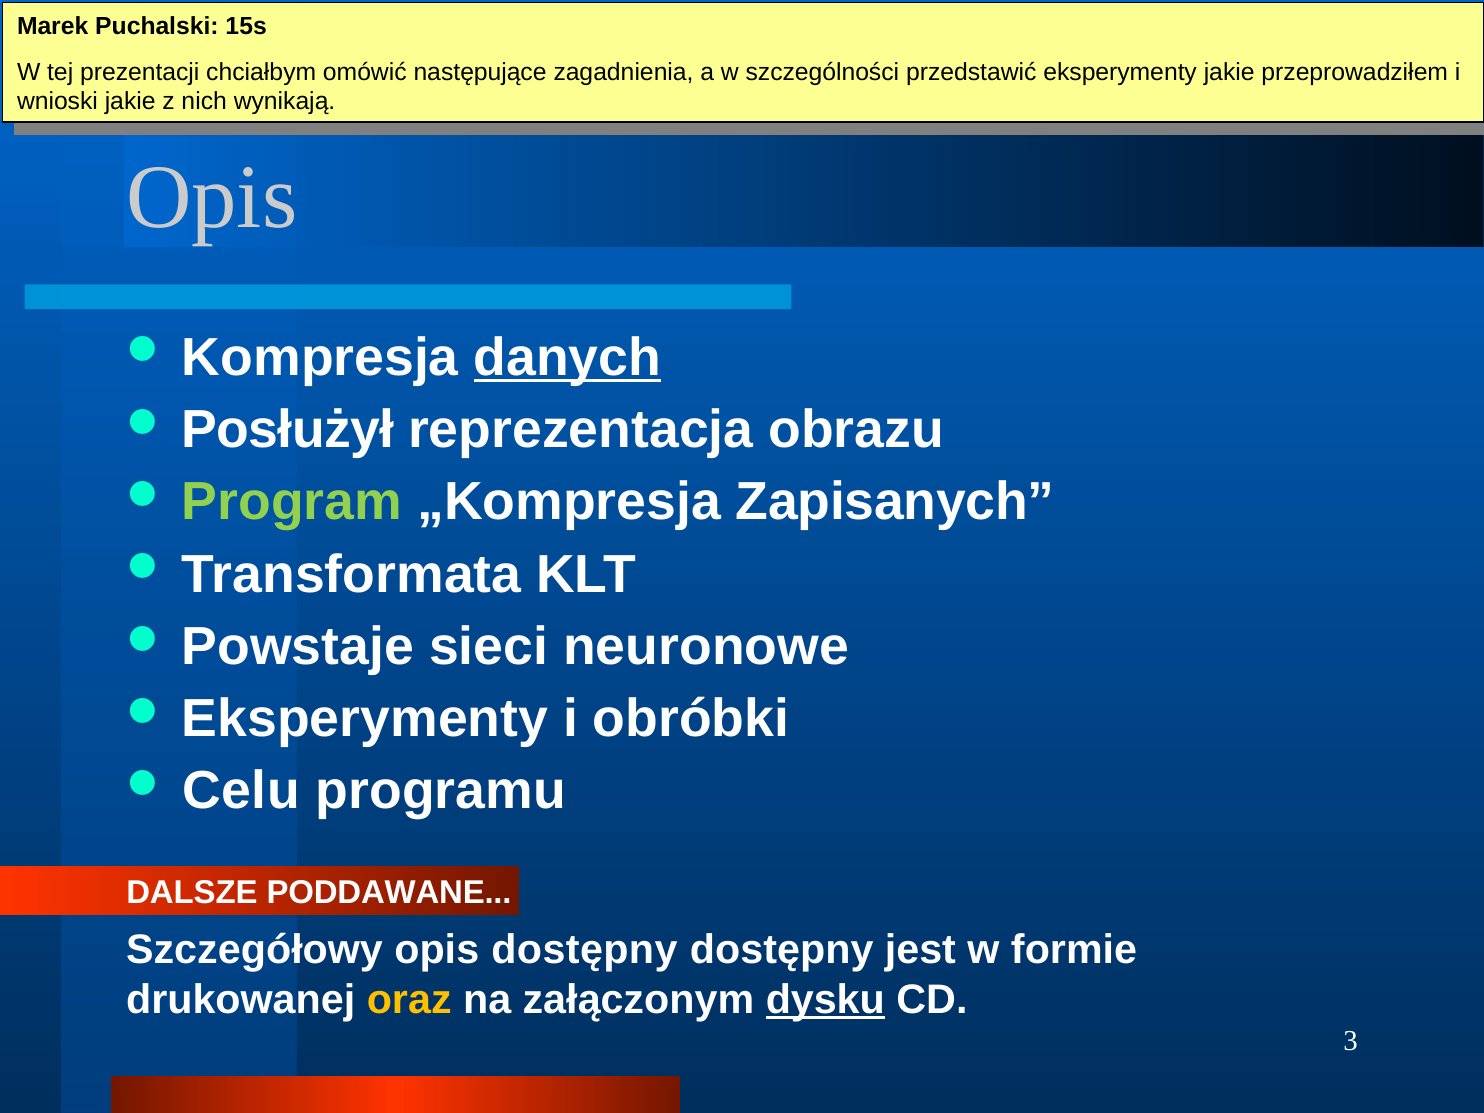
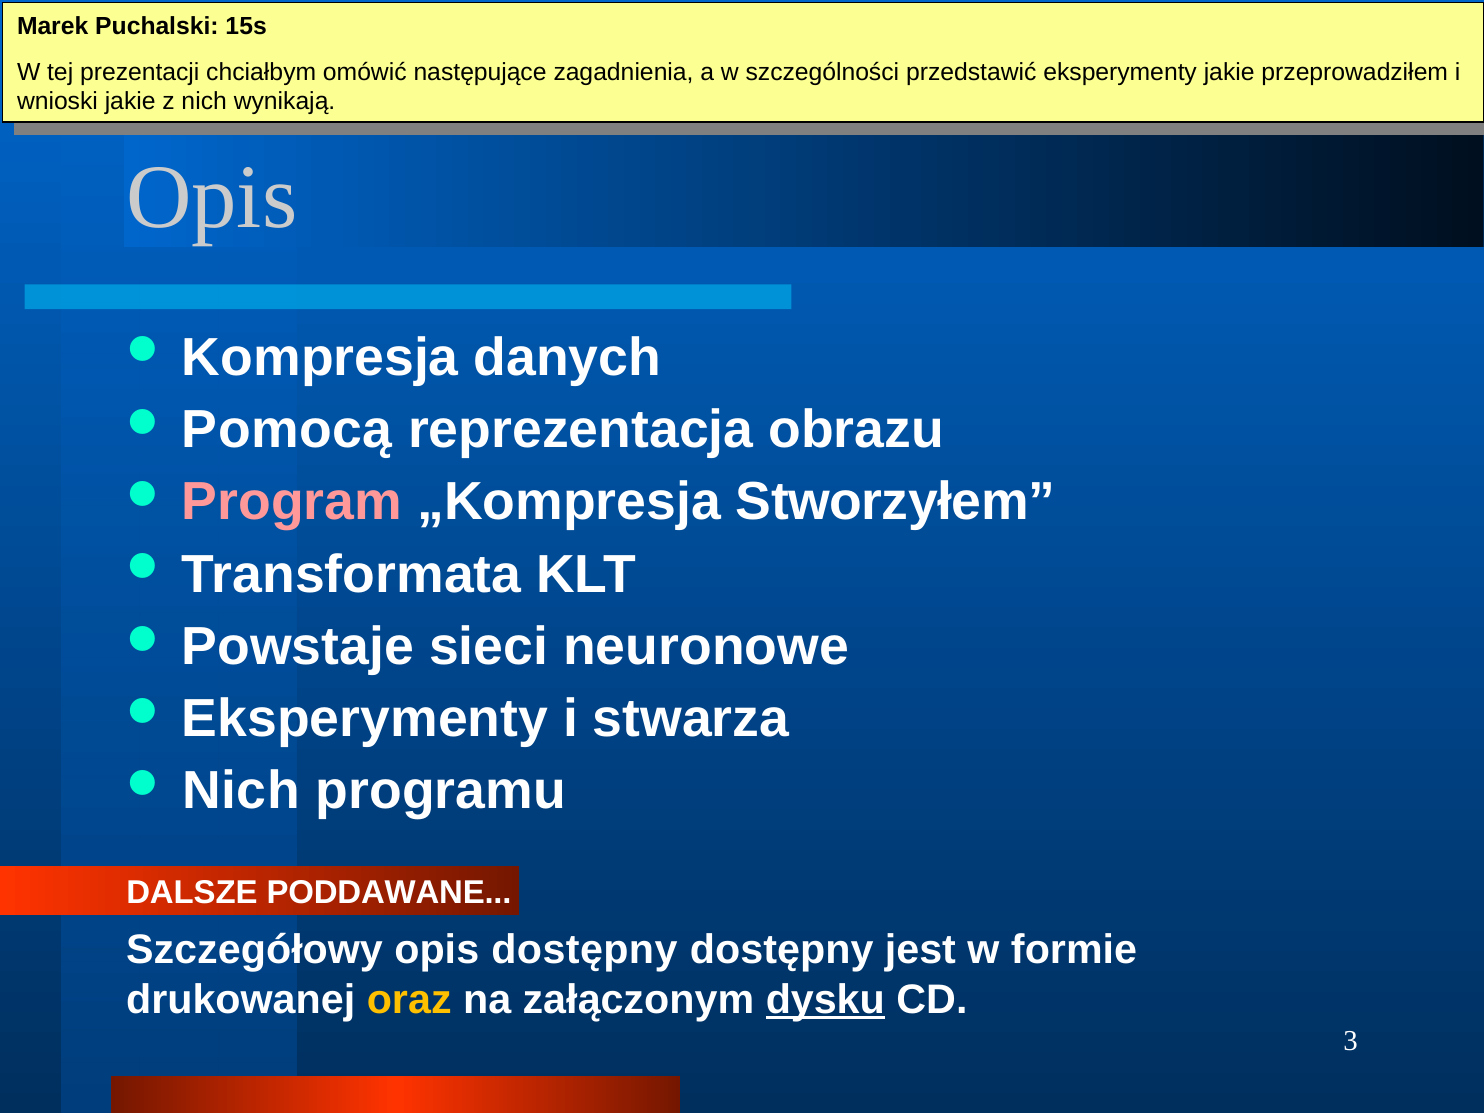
danych underline: present -> none (568, 358)
Posłużył: Posłużył -> Pomocą (287, 430)
Program colour: light green -> pink (292, 502)
Zapisanych: Zapisanych -> Stworzyłem (895, 502)
obróbki: obróbki -> stwarza (691, 719)
Celu: Celu -> Nich (241, 791)
